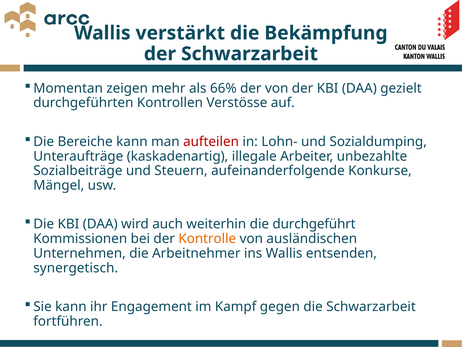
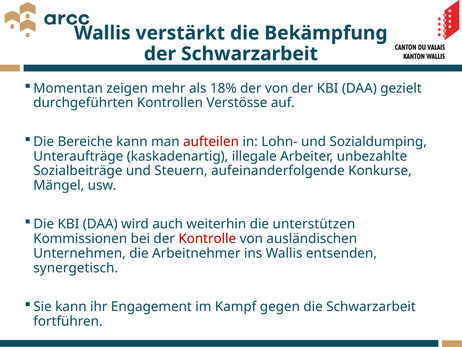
66%: 66% -> 18% (223, 88)
durchgeführt: durchgeführt -> unterstützen (314, 224)
Kontrolle colour: orange -> red (207, 238)
